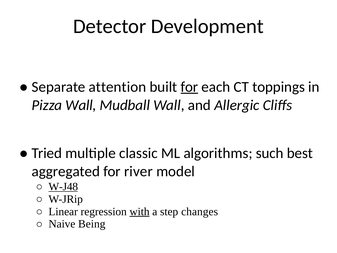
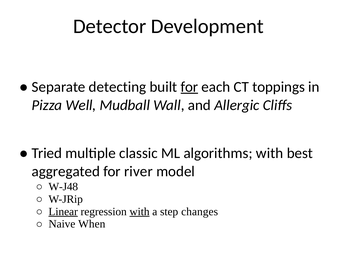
attention: attention -> detecting (117, 87)
Pizza Wall: Wall -> Well (81, 105)
algorithms such: such -> with (270, 153)
W-J48 underline: present -> none (63, 187)
Linear underline: none -> present (63, 211)
Being: Being -> When (92, 224)
